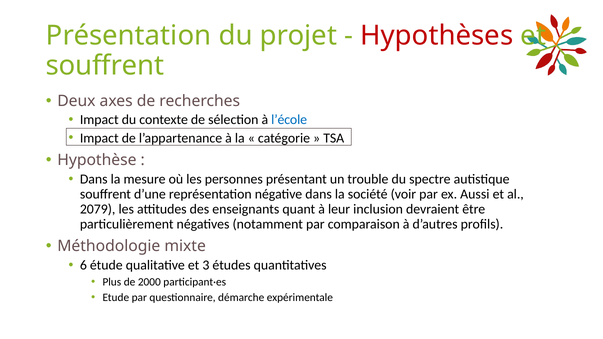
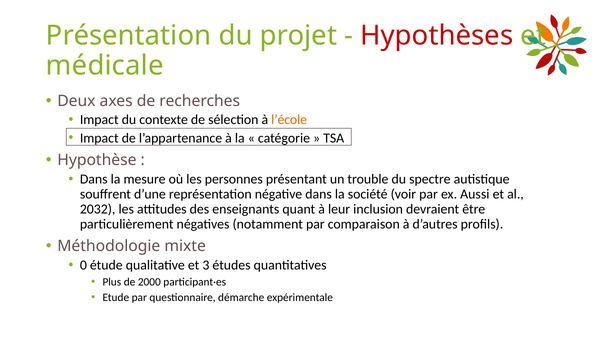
souffrent: souffrent -> médicale (105, 66)
l’école colour: blue -> orange (289, 120)
2079: 2079 -> 2032 (98, 209)
6: 6 -> 0 (83, 265)
